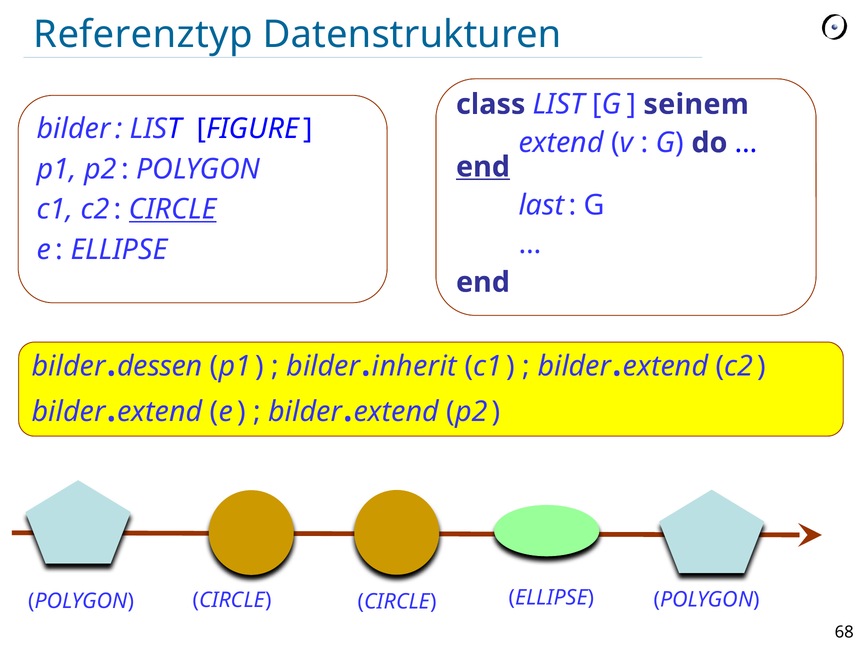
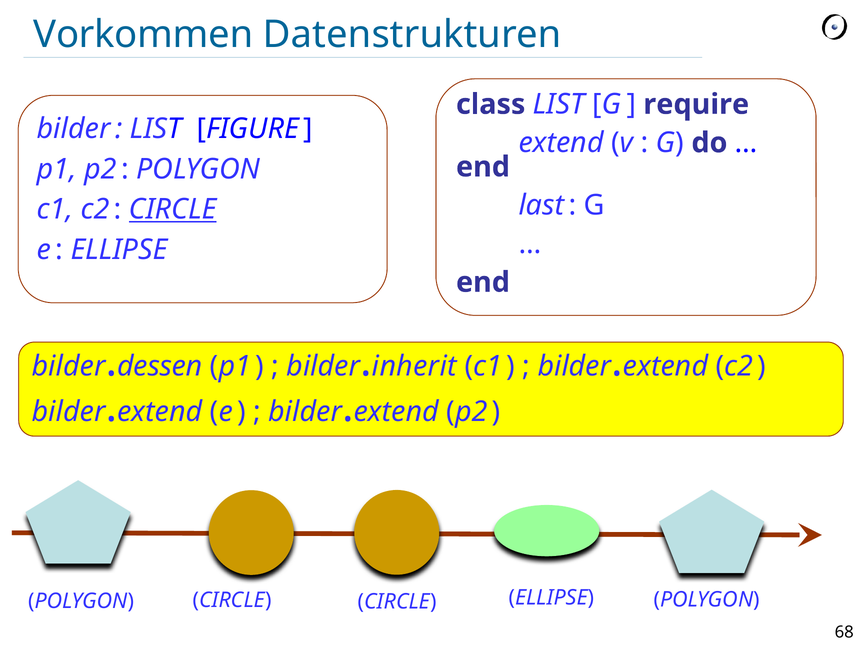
Referenztyp: Referenztyp -> Vorkommen (143, 34)
seinem: seinem -> require (696, 104)
end underline: present -> none (483, 167)
